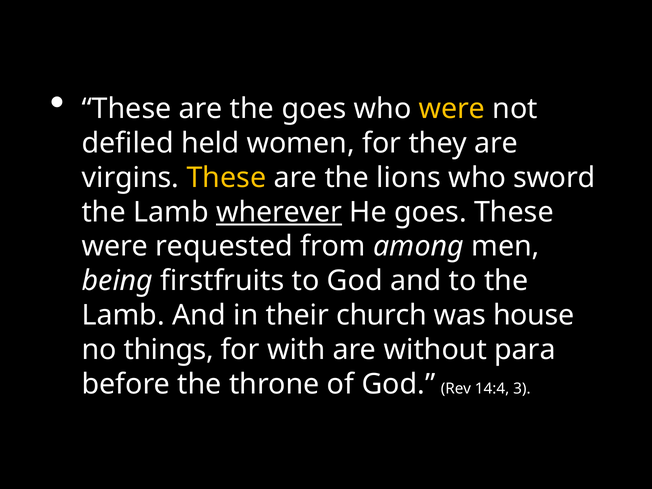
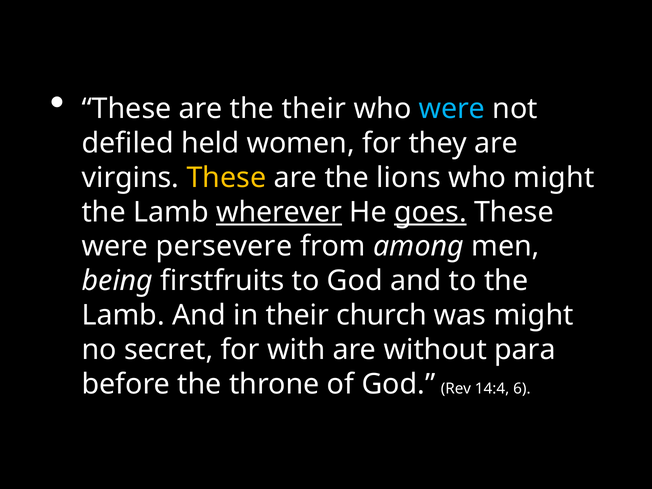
the goes: goes -> their (314, 109)
were colour: yellow -> light blue (452, 109)
who sword: sword -> might (554, 178)
goes underline: none -> present (430, 212)
requested: requested -> persevere (224, 246)
was house: house -> might (534, 315)
things: things -> secret (169, 350)
3: 3 -> 6 (522, 389)
